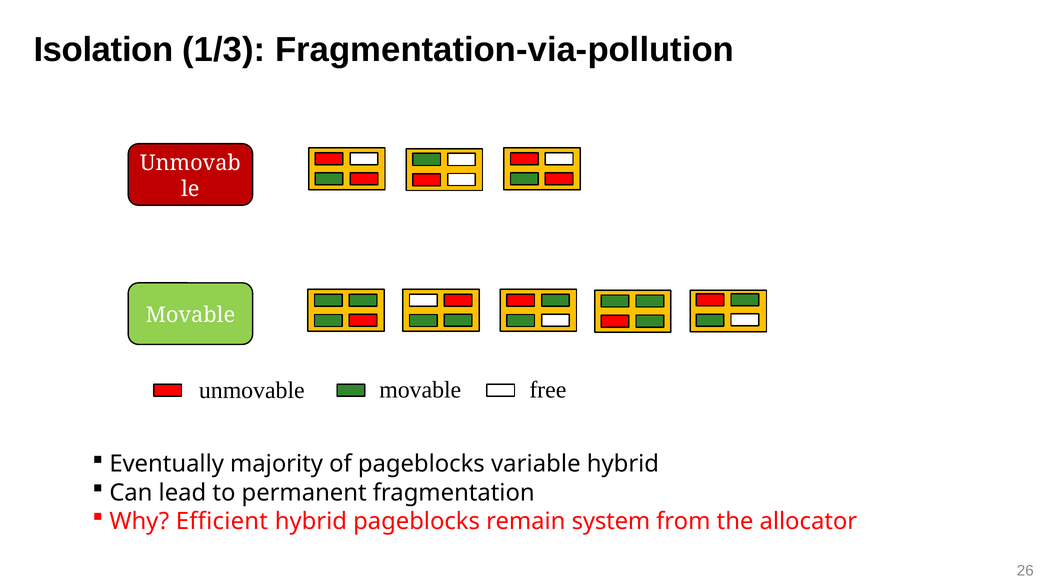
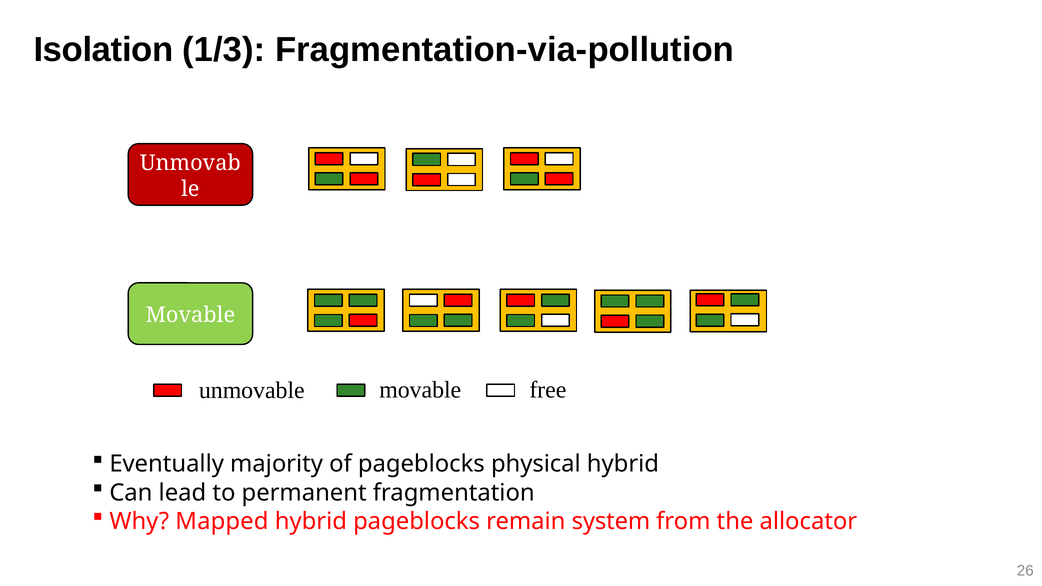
variable: variable -> physical (536, 464)
Efficient: Efficient -> Mapped (222, 522)
